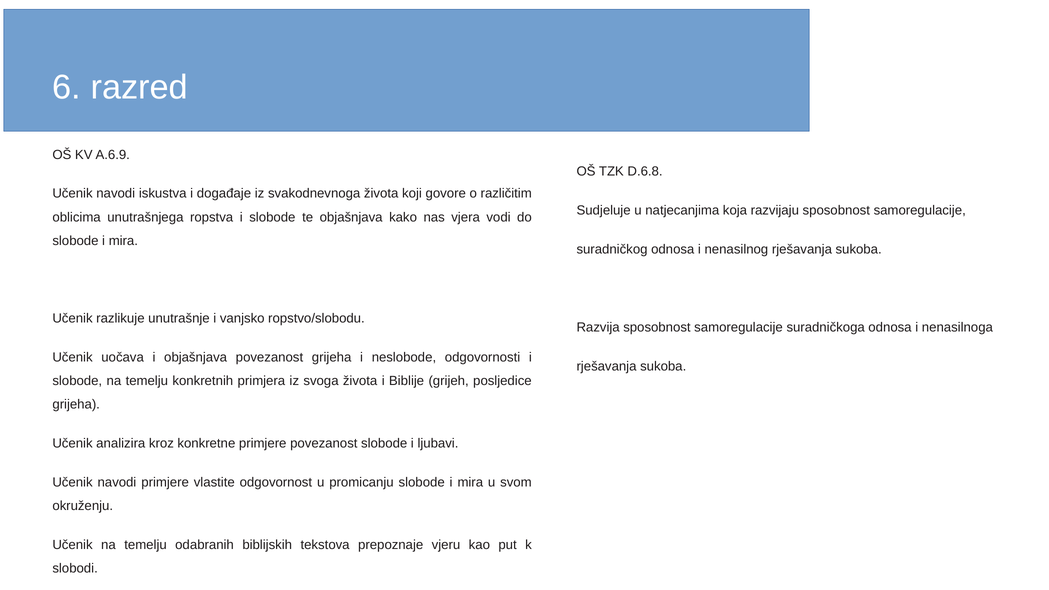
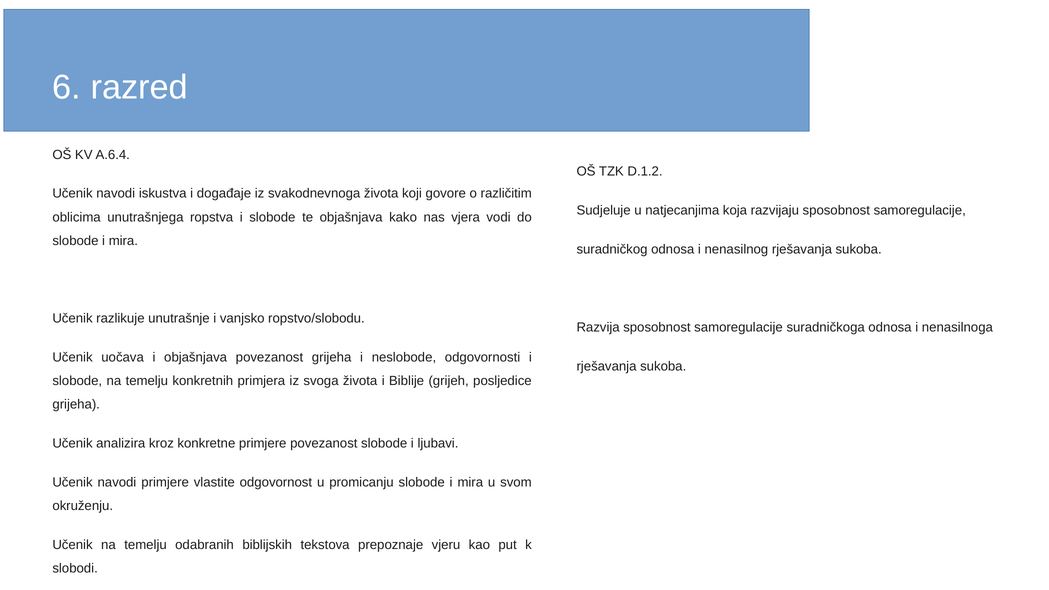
A.6.9: A.6.9 -> A.6.4 (113, 155)
D.6.8: D.6.8 -> D.1.2 (645, 171)
